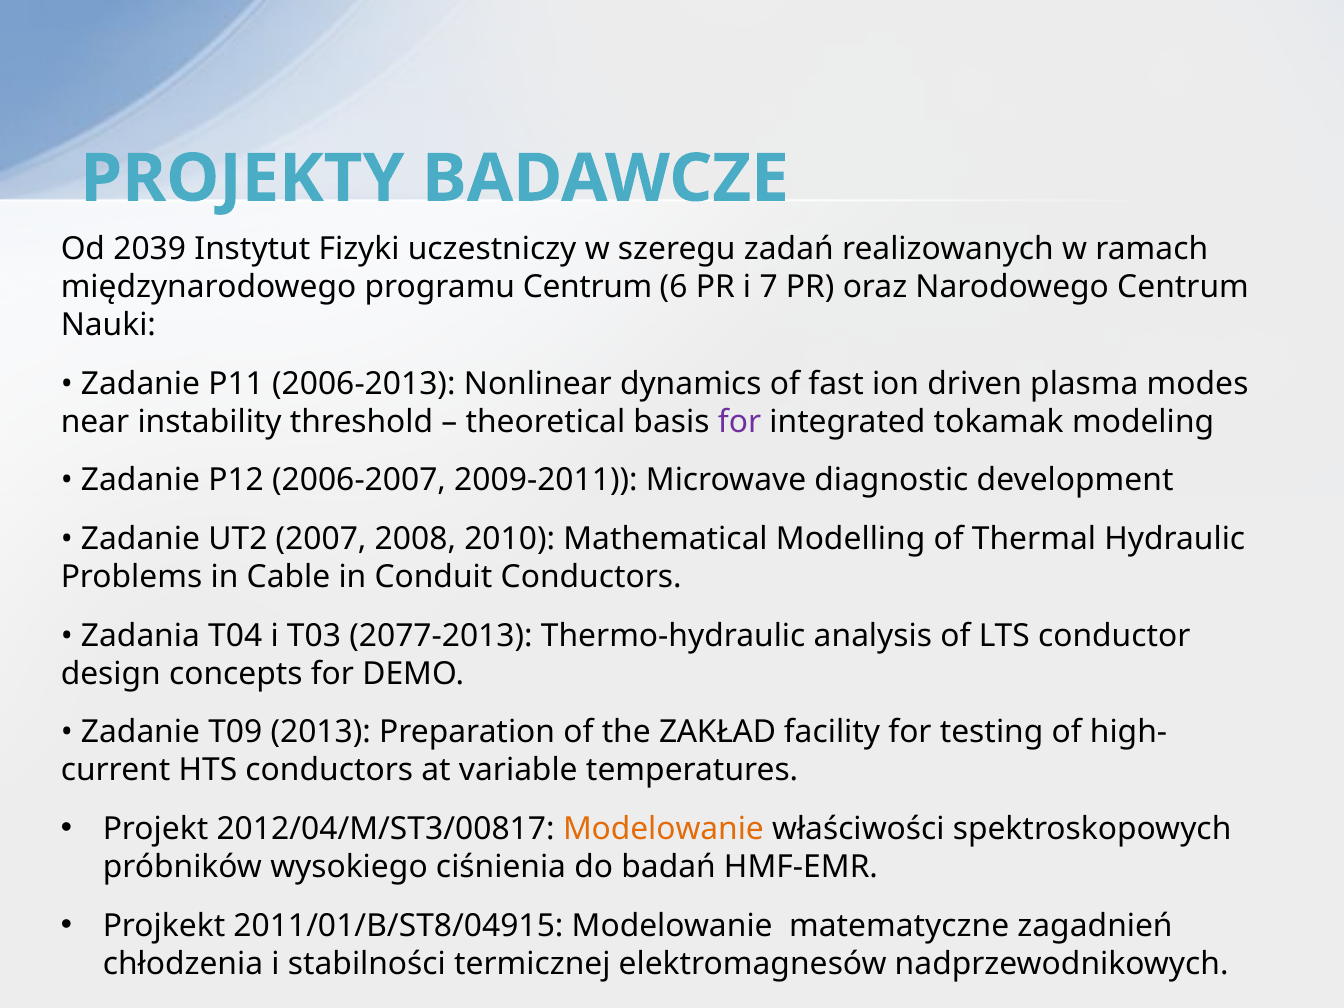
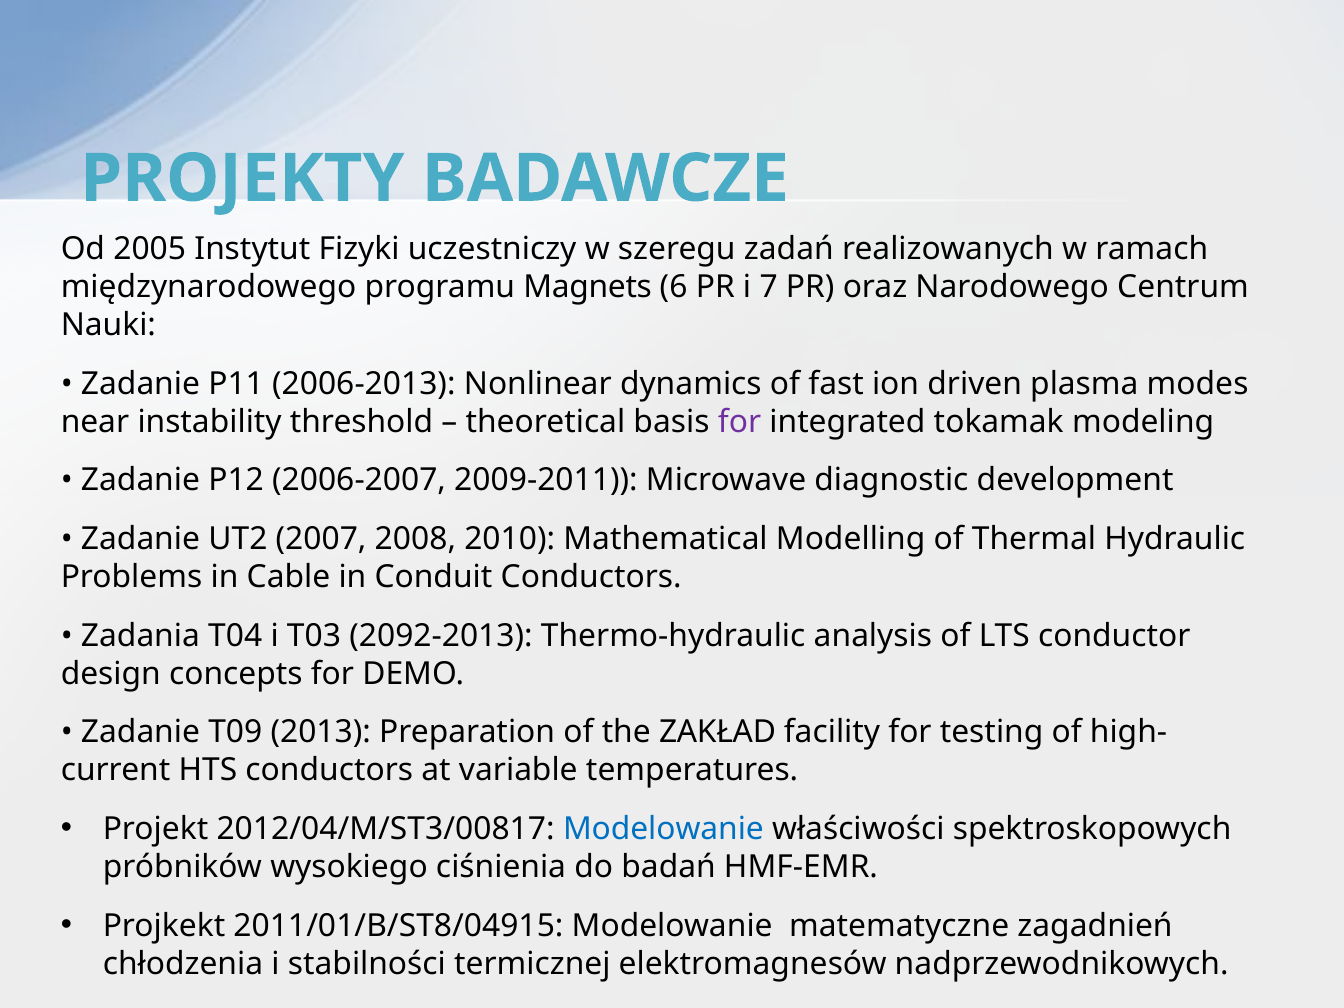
2039: 2039 -> 2005 (150, 249)
programu Centrum: Centrum -> Magnets (588, 287)
2077-2013: 2077-2013 -> 2092-2013 (441, 636)
Modelowanie colour: orange -> blue (663, 829)
